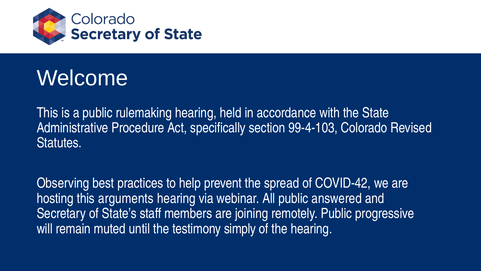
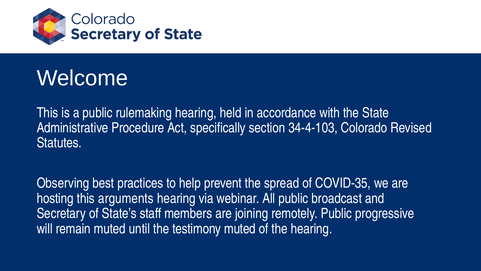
99-4-103: 99-4-103 -> 34-4-103 (313, 128)
COVID-42: COVID-42 -> COVID-35 (343, 183)
answered: answered -> broadcast (337, 198)
testimony simply: simply -> muted (240, 228)
